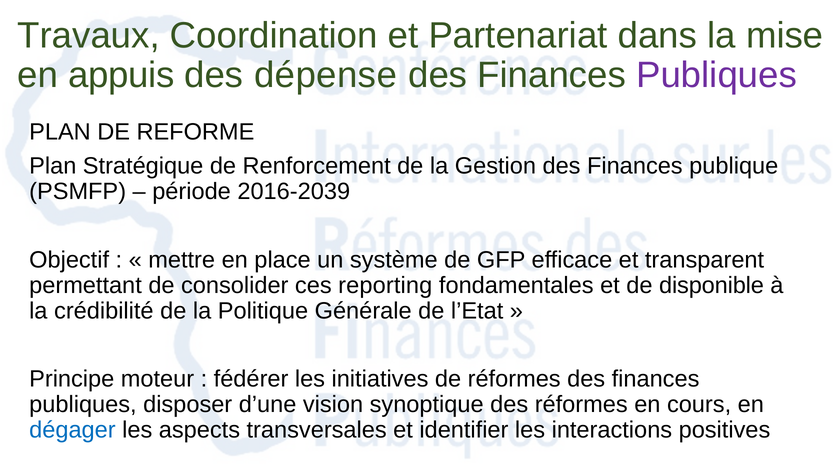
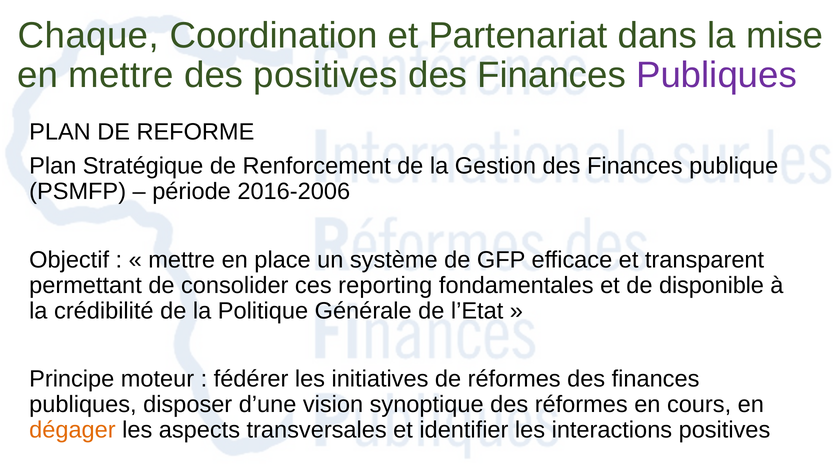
Travaux: Travaux -> Chaque (88, 36)
en appuis: appuis -> mettre (121, 75)
des dépense: dépense -> positives (326, 75)
2016-2039: 2016-2039 -> 2016-2006 (294, 192)
dégager colour: blue -> orange (72, 430)
